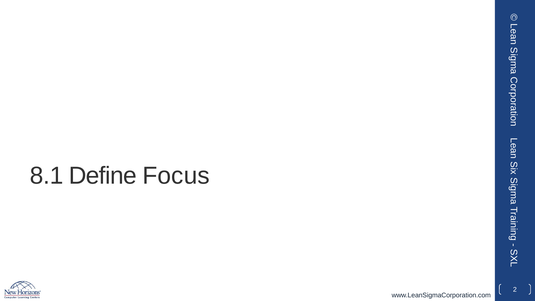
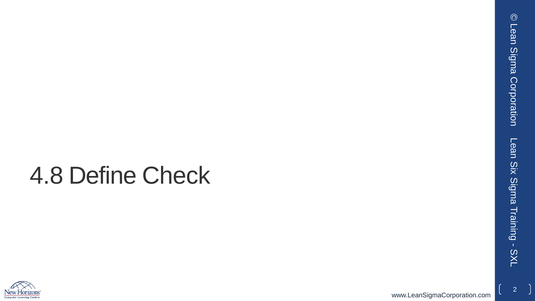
8.1: 8.1 -> 4.8 (47, 176)
Focus: Focus -> Check (176, 176)
